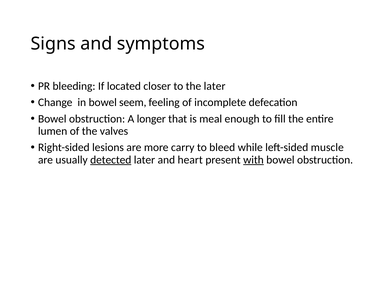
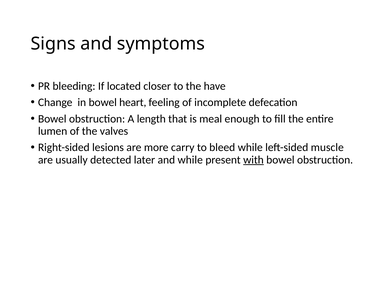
the later: later -> have (215, 86)
seem: seem -> heart (133, 102)
longer: longer -> length (151, 119)
detected underline: present -> none (111, 160)
and heart: heart -> while (190, 160)
